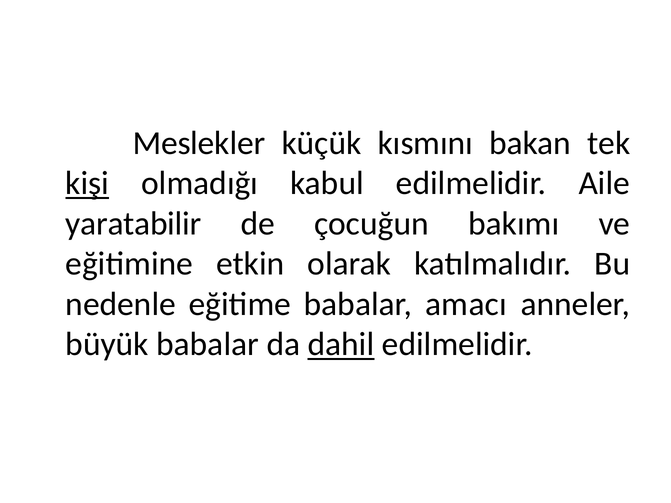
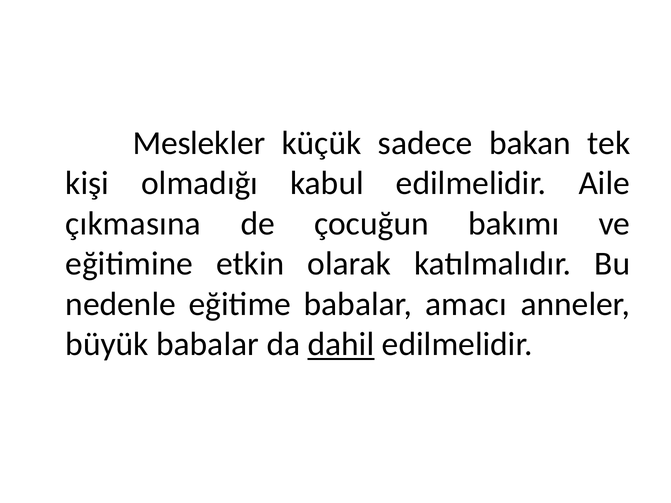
kısmını: kısmını -> sadece (425, 143)
kişi underline: present -> none (87, 184)
yaratabilir: yaratabilir -> çıkmasına (133, 224)
